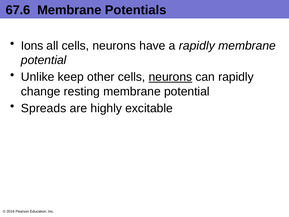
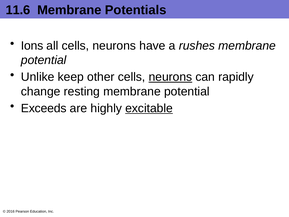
67.6: 67.6 -> 11.6 (18, 10)
a rapidly: rapidly -> rushes (197, 46)
Spreads: Spreads -> Exceeds (44, 108)
excitable underline: none -> present (149, 108)
